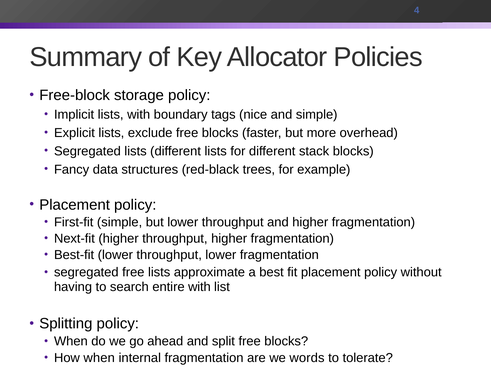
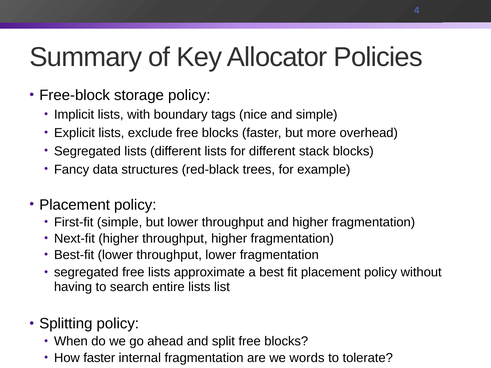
entire with: with -> lists (199, 287)
How when: when -> faster (99, 358)
